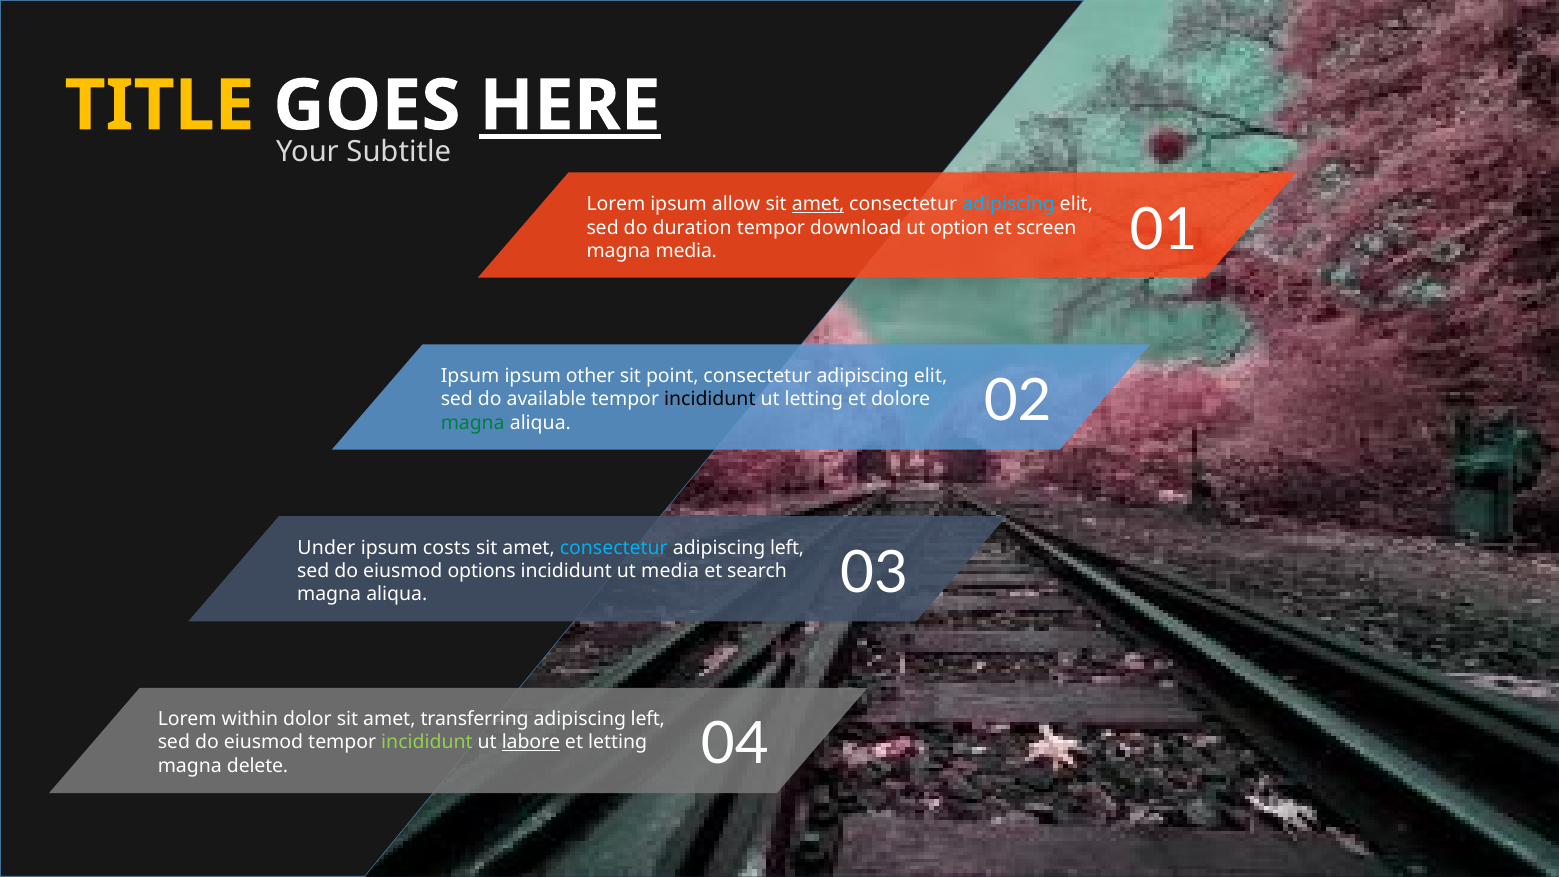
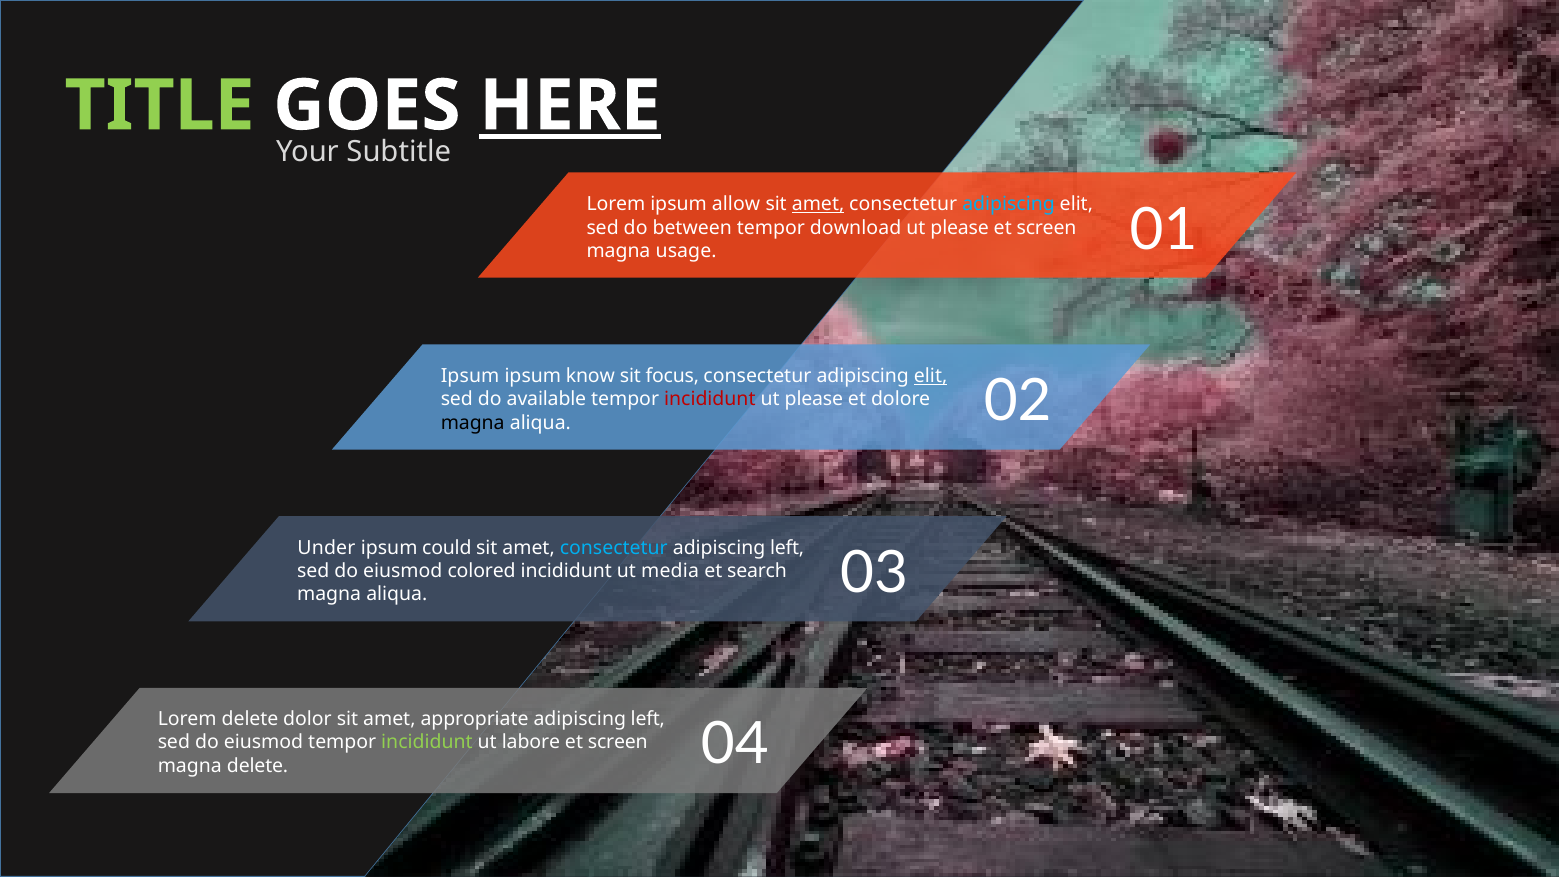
TITLE colour: yellow -> light green (160, 106)
duration: duration -> between (692, 228)
option: option -> please (960, 228)
magna media: media -> usage (686, 251)
other: other -> know (590, 376)
point: point -> focus (672, 376)
elit underline: none -> present (931, 376)
incididunt colour: black -> red (710, 399)
letting: letting -> please (814, 399)
magna colour: green -> black (473, 423)
costs: costs -> could (447, 548)
options: options -> colored (482, 571)
Lorem within: within -> delete (250, 719)
transferring: transferring -> appropriate (474, 719)
labore underline: present -> none (531, 742)
letting: letting -> screen (618, 742)
